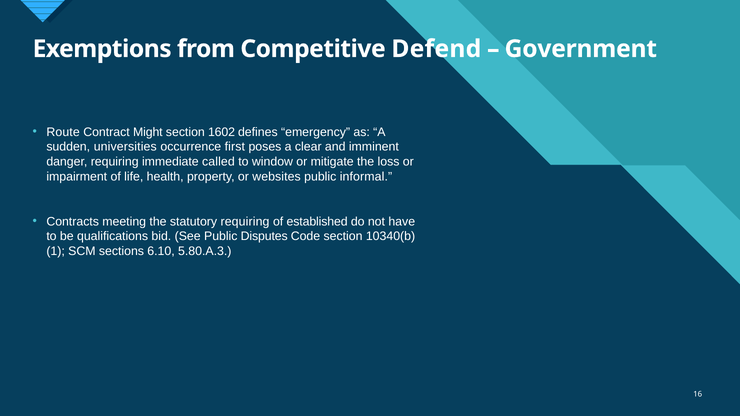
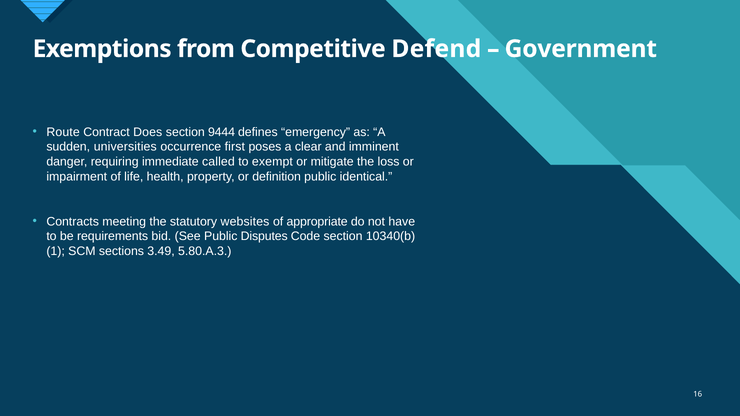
Might: Might -> Does (148, 132)
1602: 1602 -> 9444 (222, 132)
window: window -> exempt (272, 162)
websites: websites -> definition (277, 177)
informal: informal -> identical (366, 177)
statutory requiring: requiring -> websites (245, 222)
established: established -> appropriate (317, 222)
qualifications: qualifications -> requirements (113, 236)
6.10: 6.10 -> 3.49 (161, 251)
